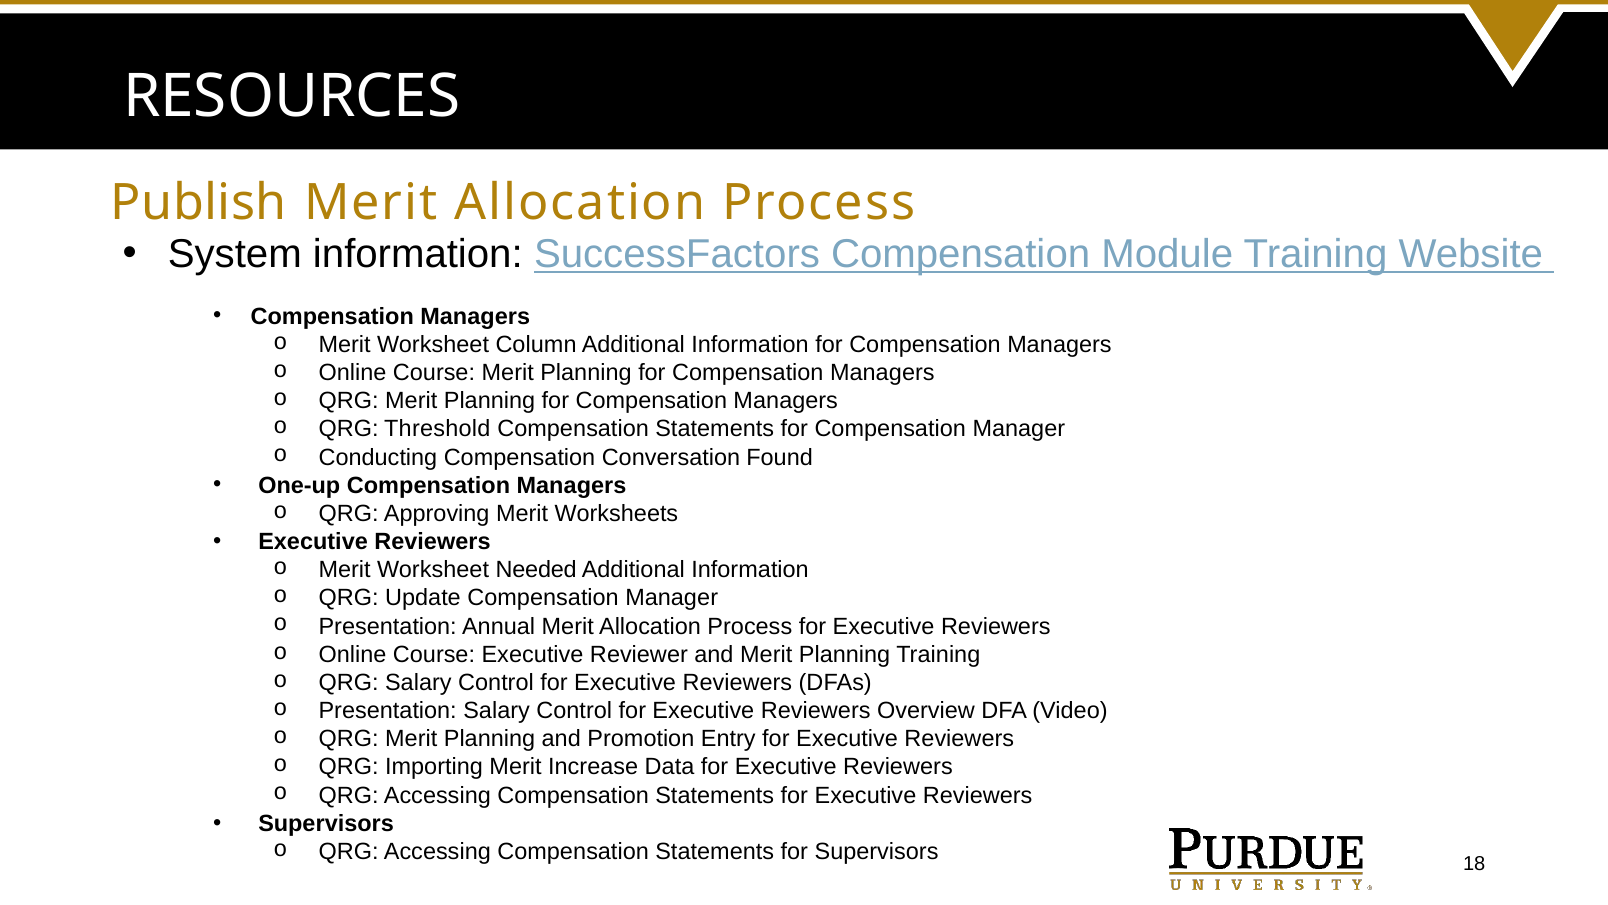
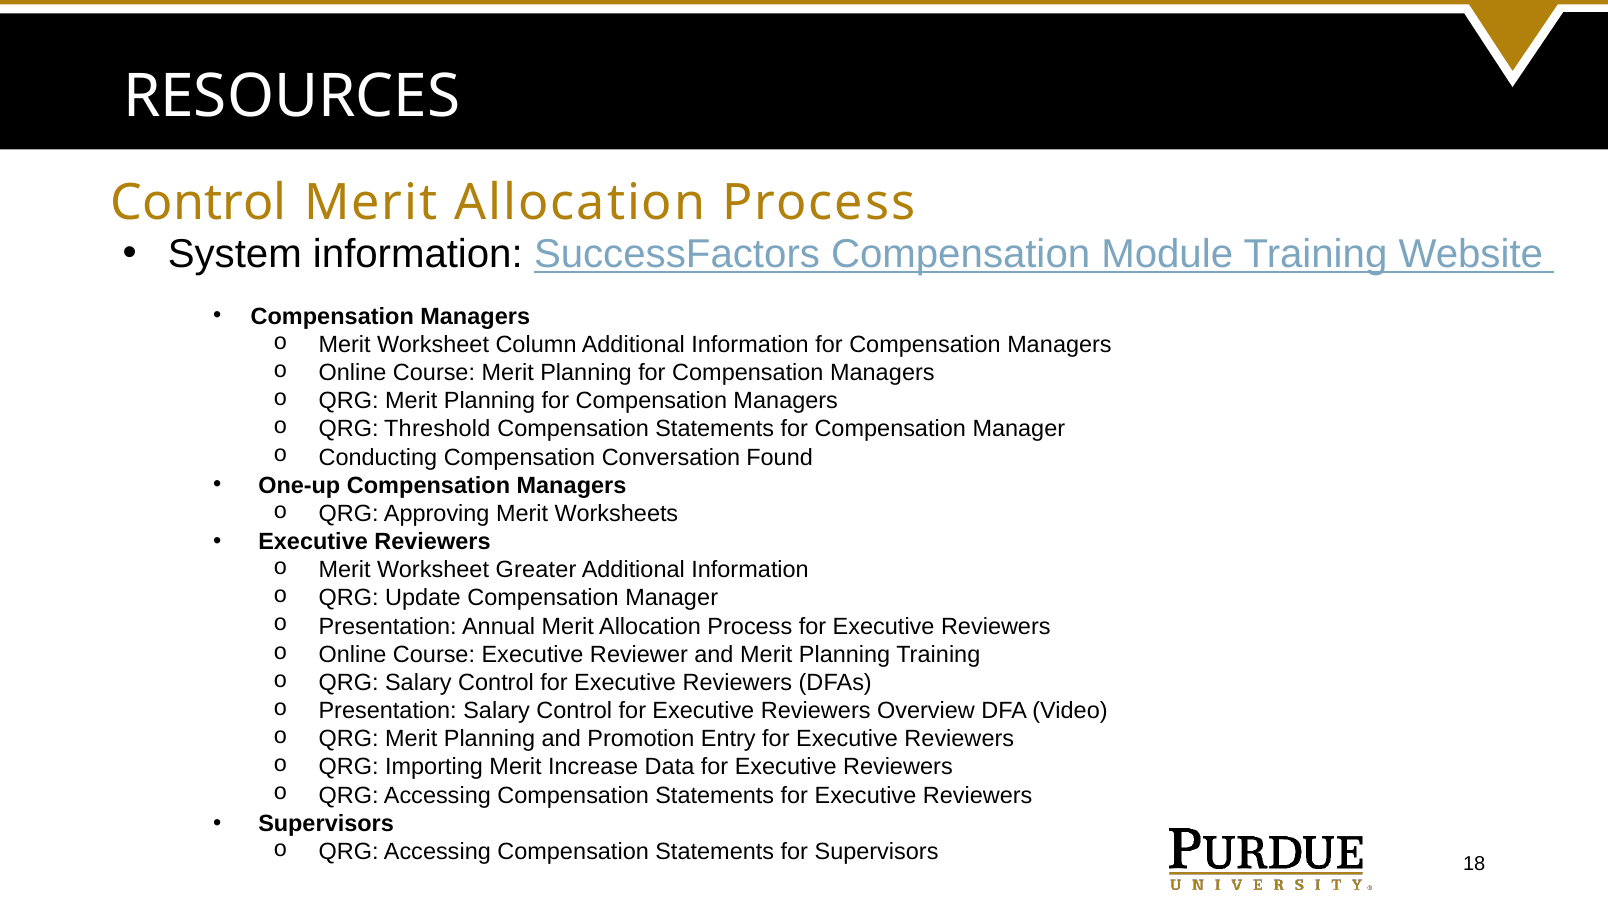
Publish: Publish -> Control (199, 202)
Needed: Needed -> Greater (536, 570)
